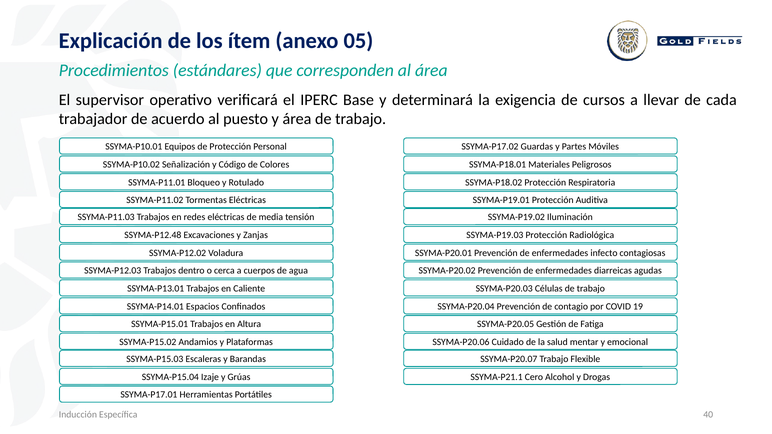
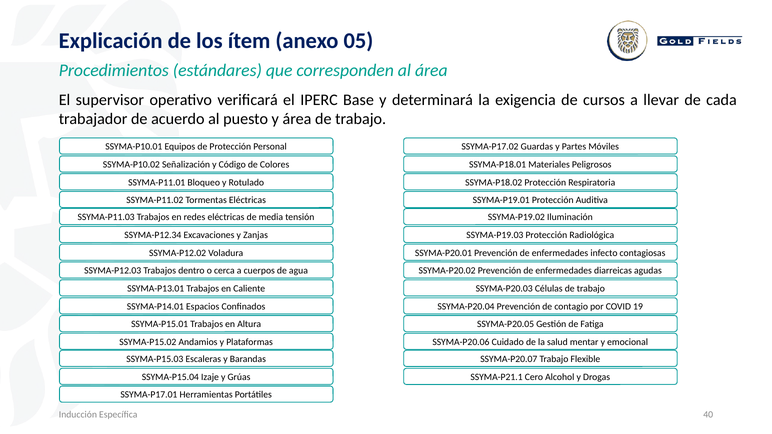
SSYMA-P12.48: SSYMA-P12.48 -> SSYMA-P12.34 (153, 235)
